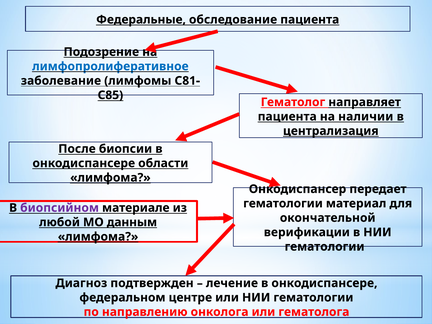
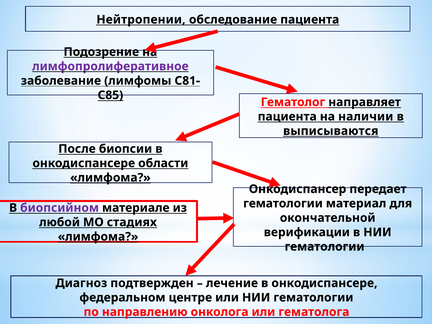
Федеральные: Федеральные -> Нейтропении (141, 20)
лимфопролиферативное colour: blue -> purple (110, 66)
централизация: централизация -> выписываются (331, 131)
данным: данным -> стадиях (132, 222)
